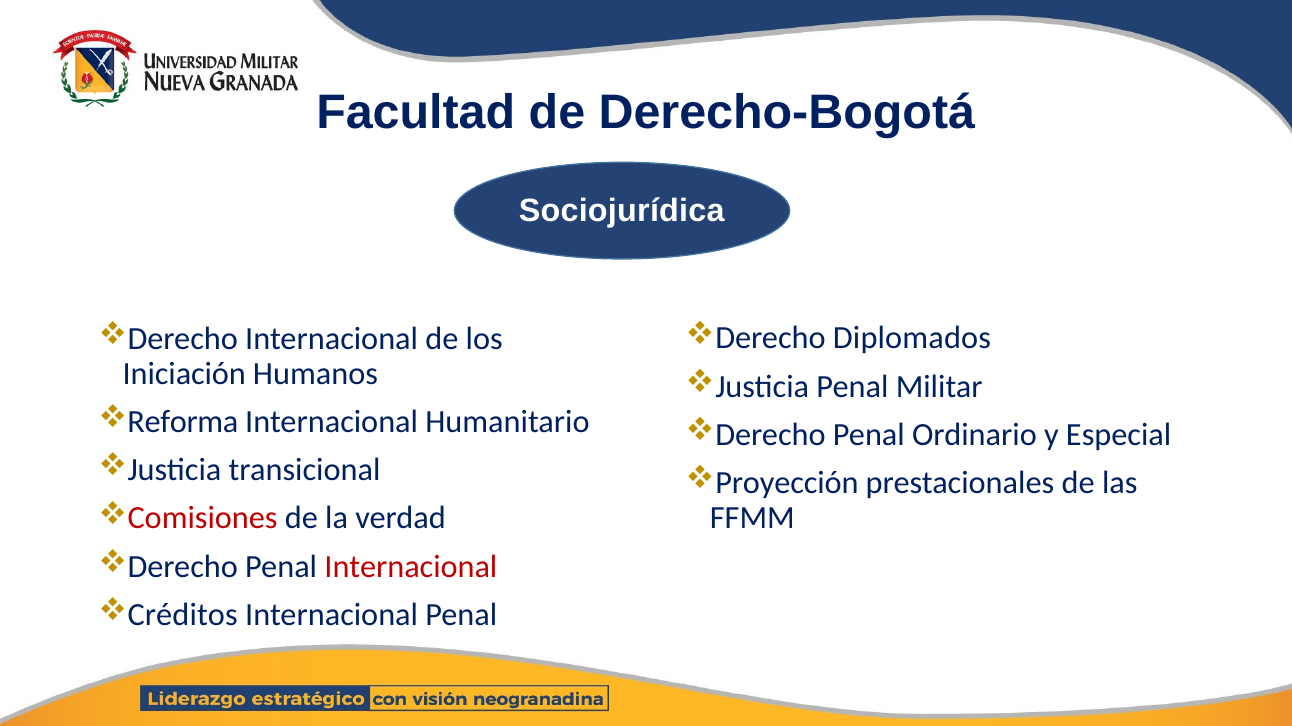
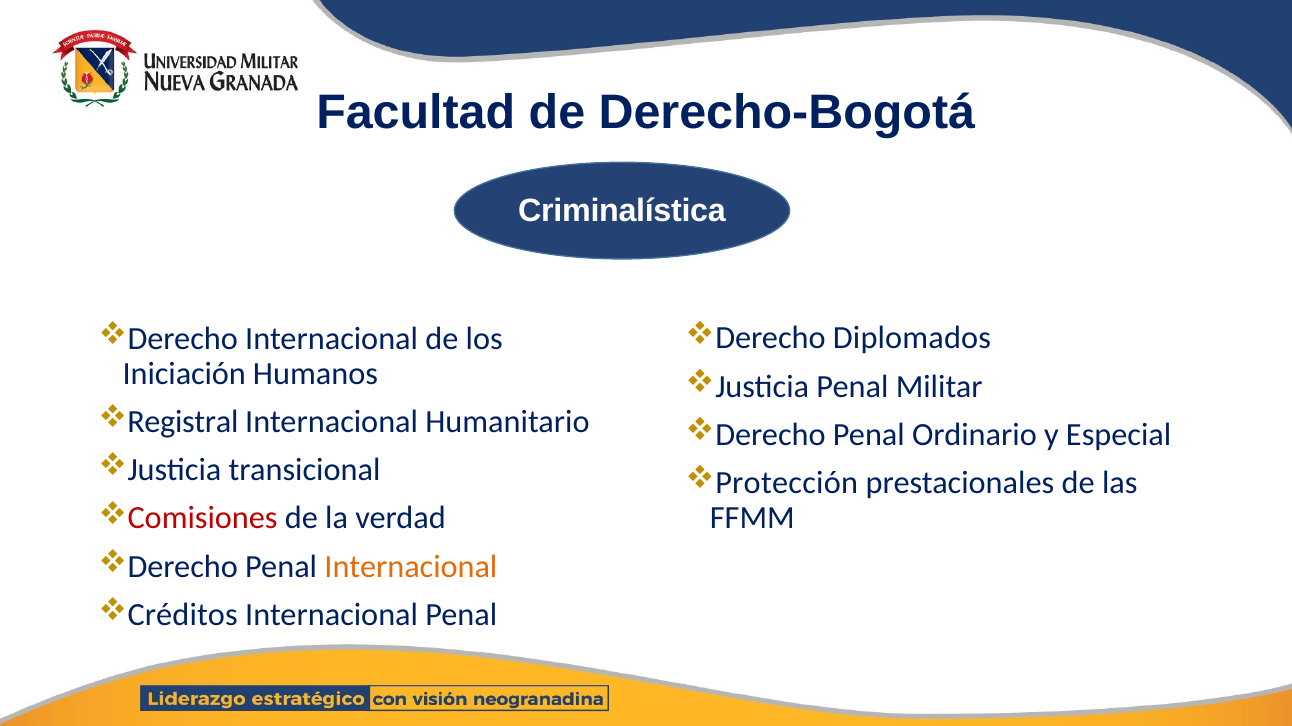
Sociojurídica: Sociojurídica -> Criminalística (622, 211)
Reforma: Reforma -> Registral (183, 422)
Proyección: Proyección -> Protección (787, 484)
Internacional colour: red -> orange (411, 567)
